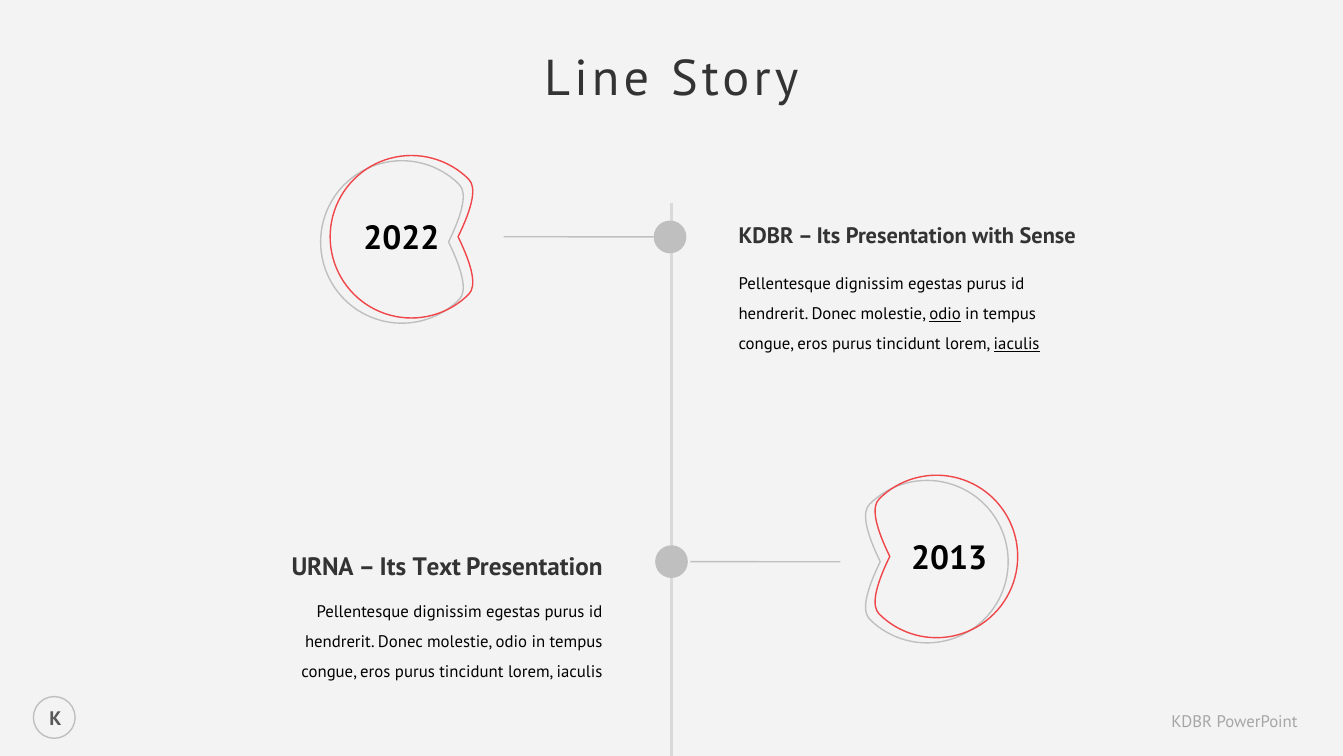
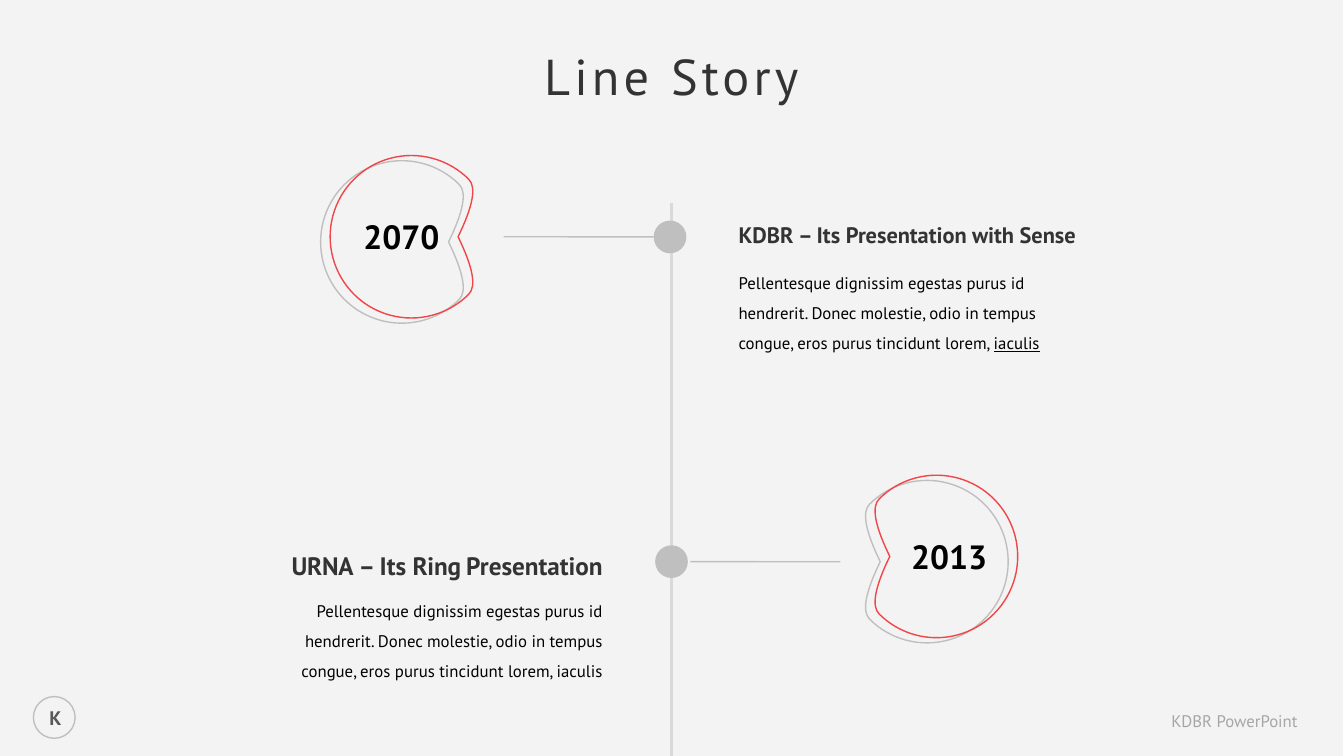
2022: 2022 -> 2070 (401, 239)
odio underline: present -> none (945, 314)
Text: Text -> Ring (437, 567)
